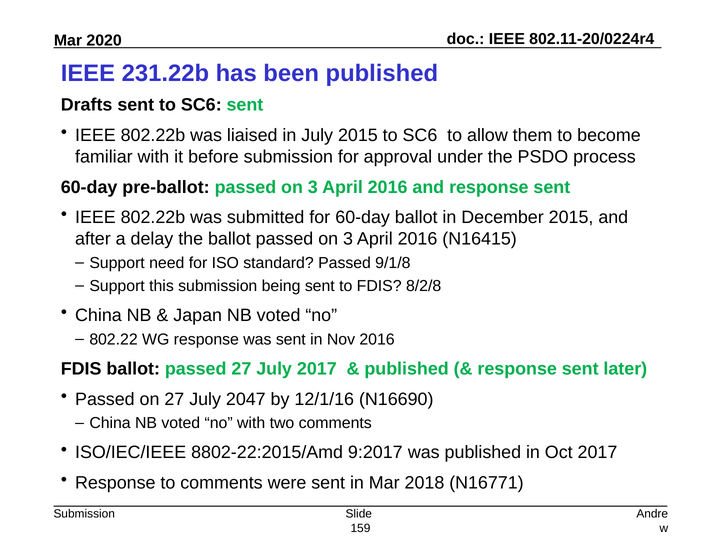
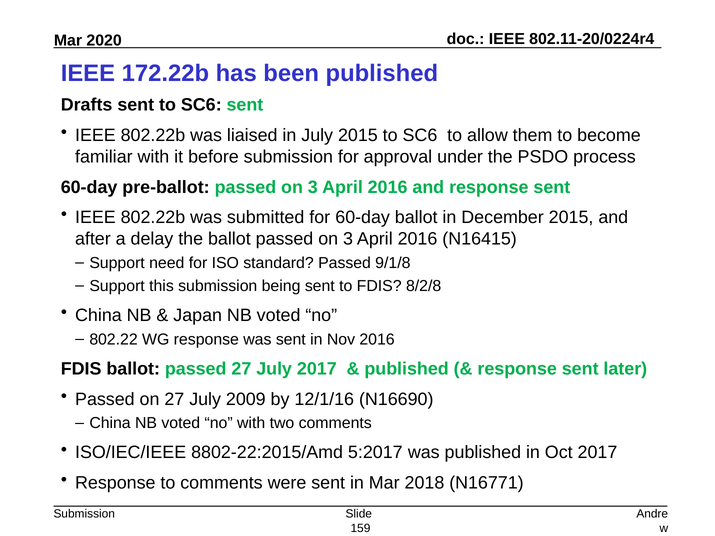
231.22b: 231.22b -> 172.22b (165, 73)
2047: 2047 -> 2009 (246, 399)
9:2017: 9:2017 -> 5:2017 (375, 453)
